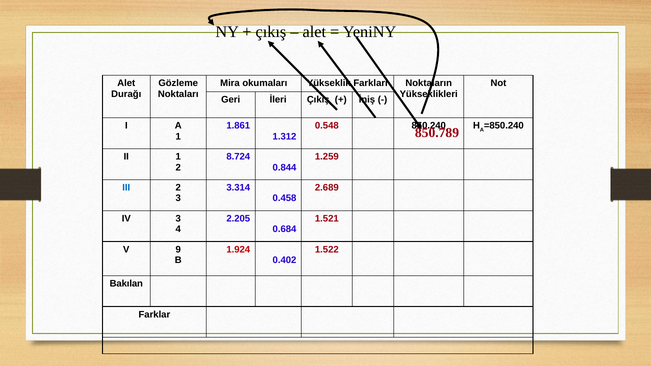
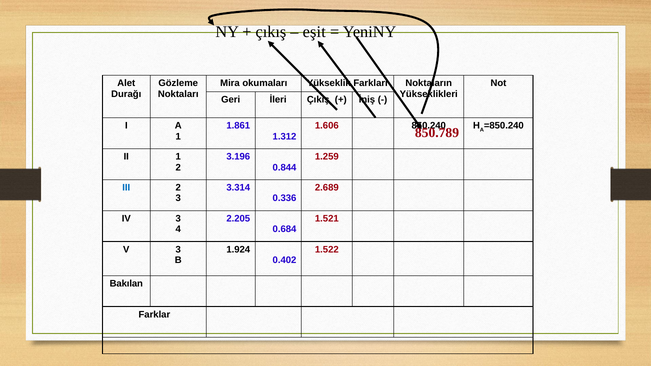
alet: alet -> eşit (314, 32)
0.548: 0.548 -> 1.606 (327, 126)
8.724: 8.724 -> 3.196 (238, 157)
0.458: 0.458 -> 0.336 (284, 198)
V 9: 9 -> 3 (178, 250)
1.924 colour: red -> black (238, 250)
